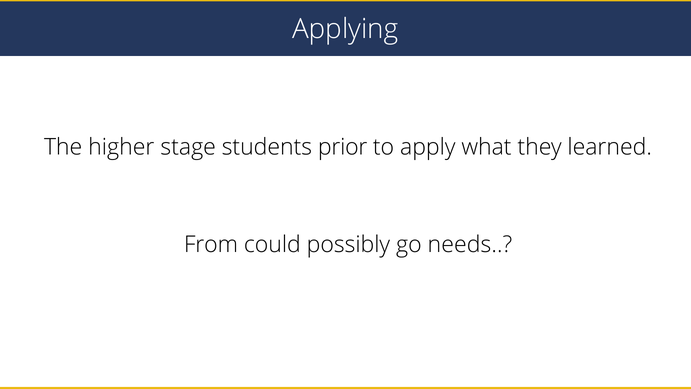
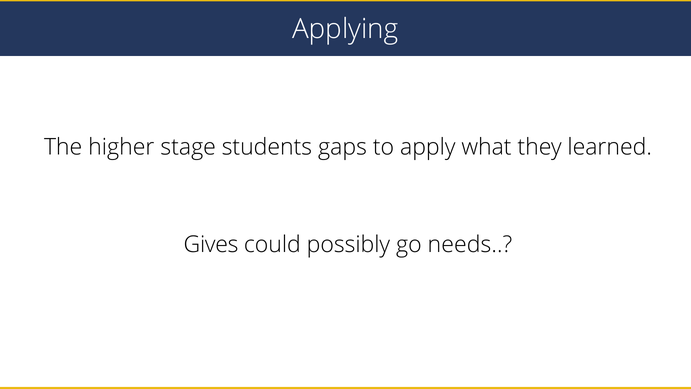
prior: prior -> gaps (343, 147)
From: From -> Gives (211, 245)
